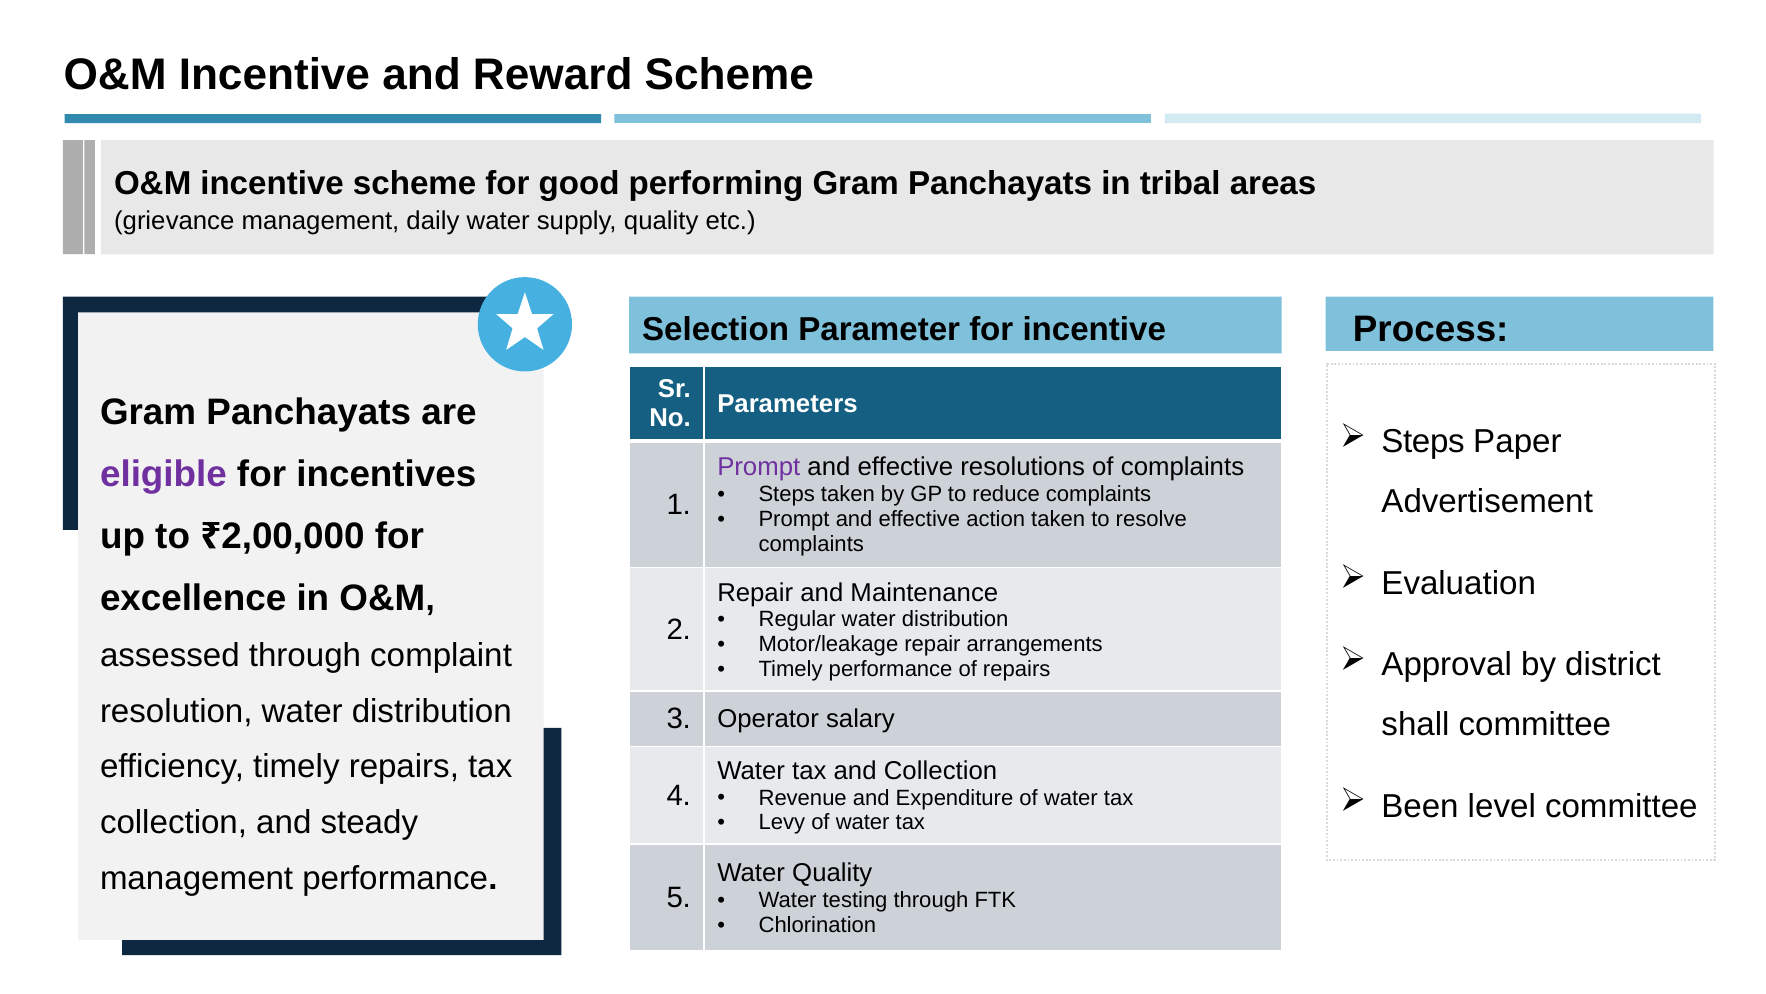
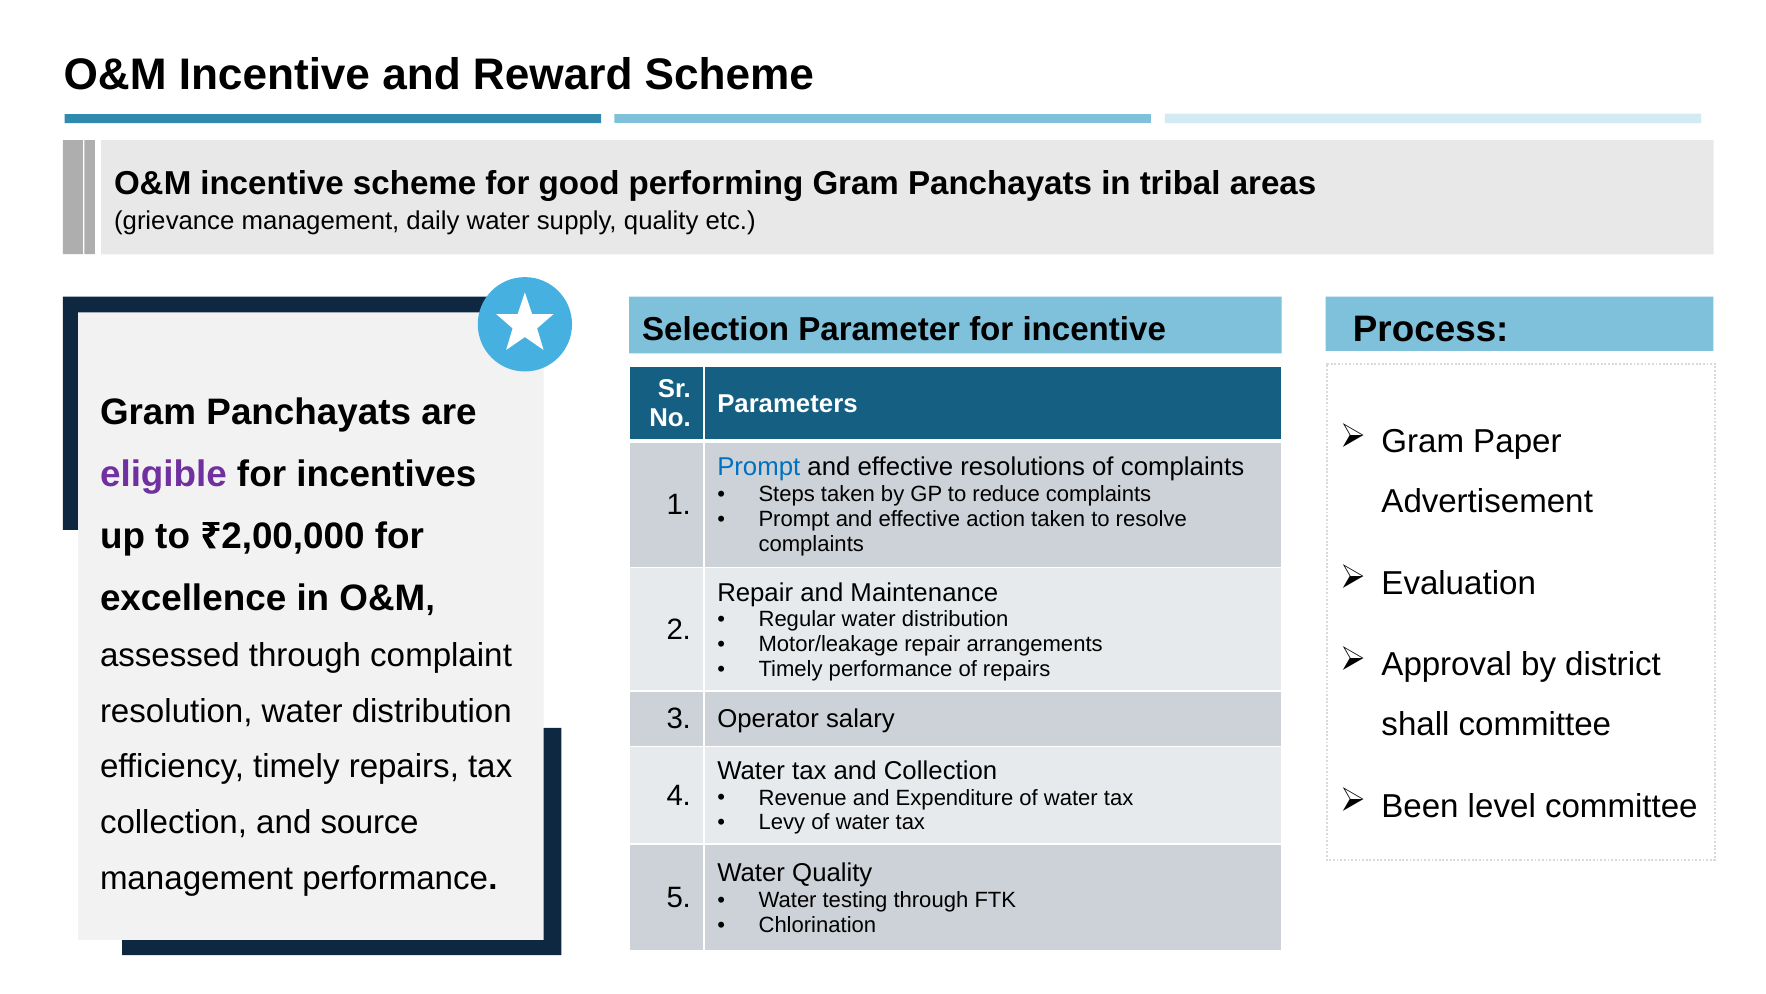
Steps: Steps -> Gram (1423, 442)
Prompt colour: purple -> blue (759, 467)
steady: steady -> source (370, 822)
